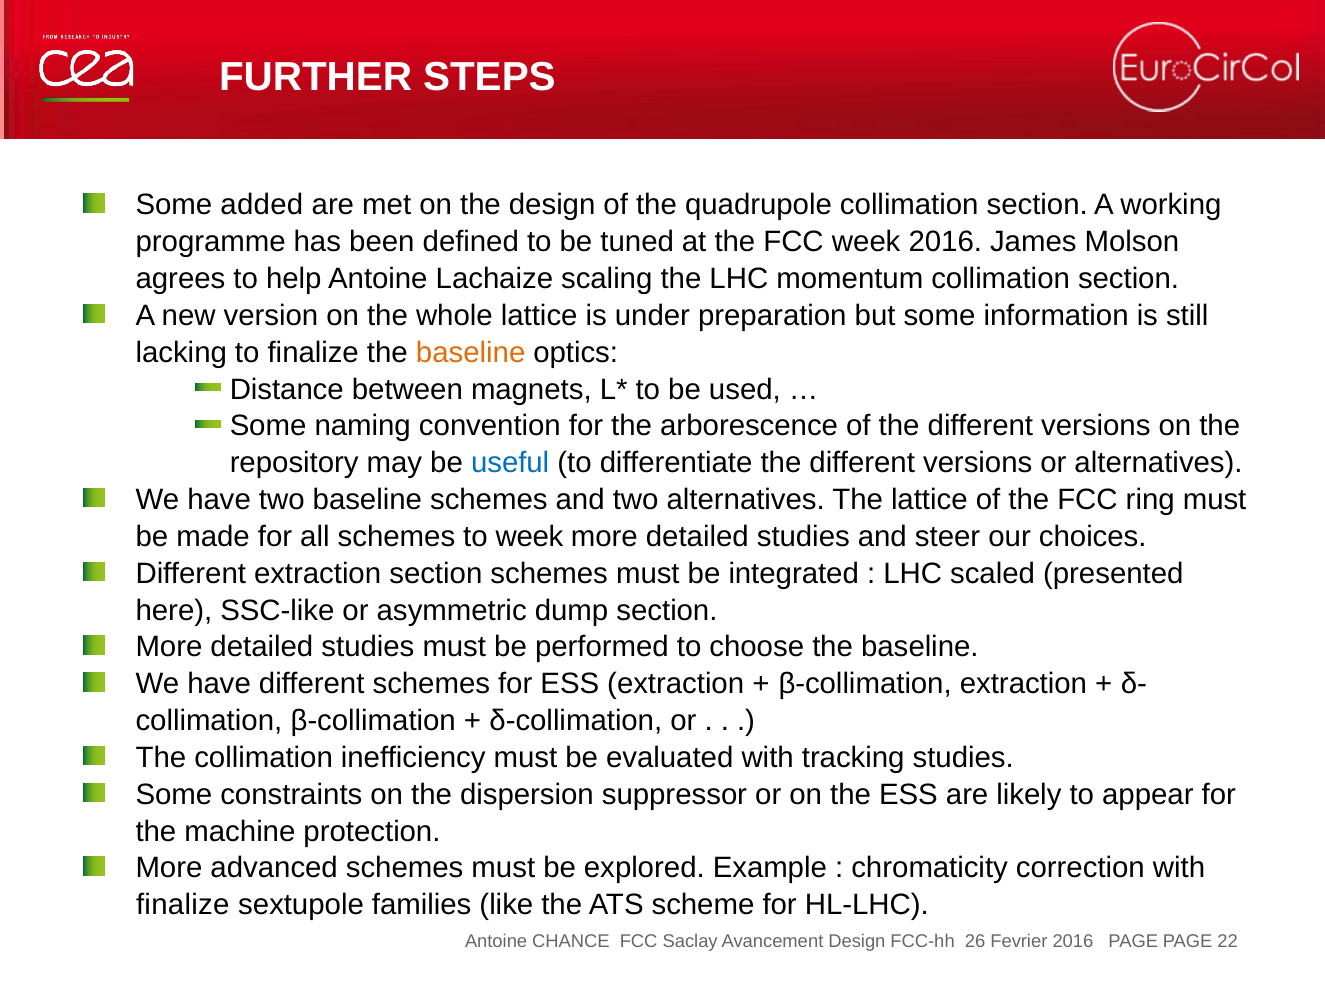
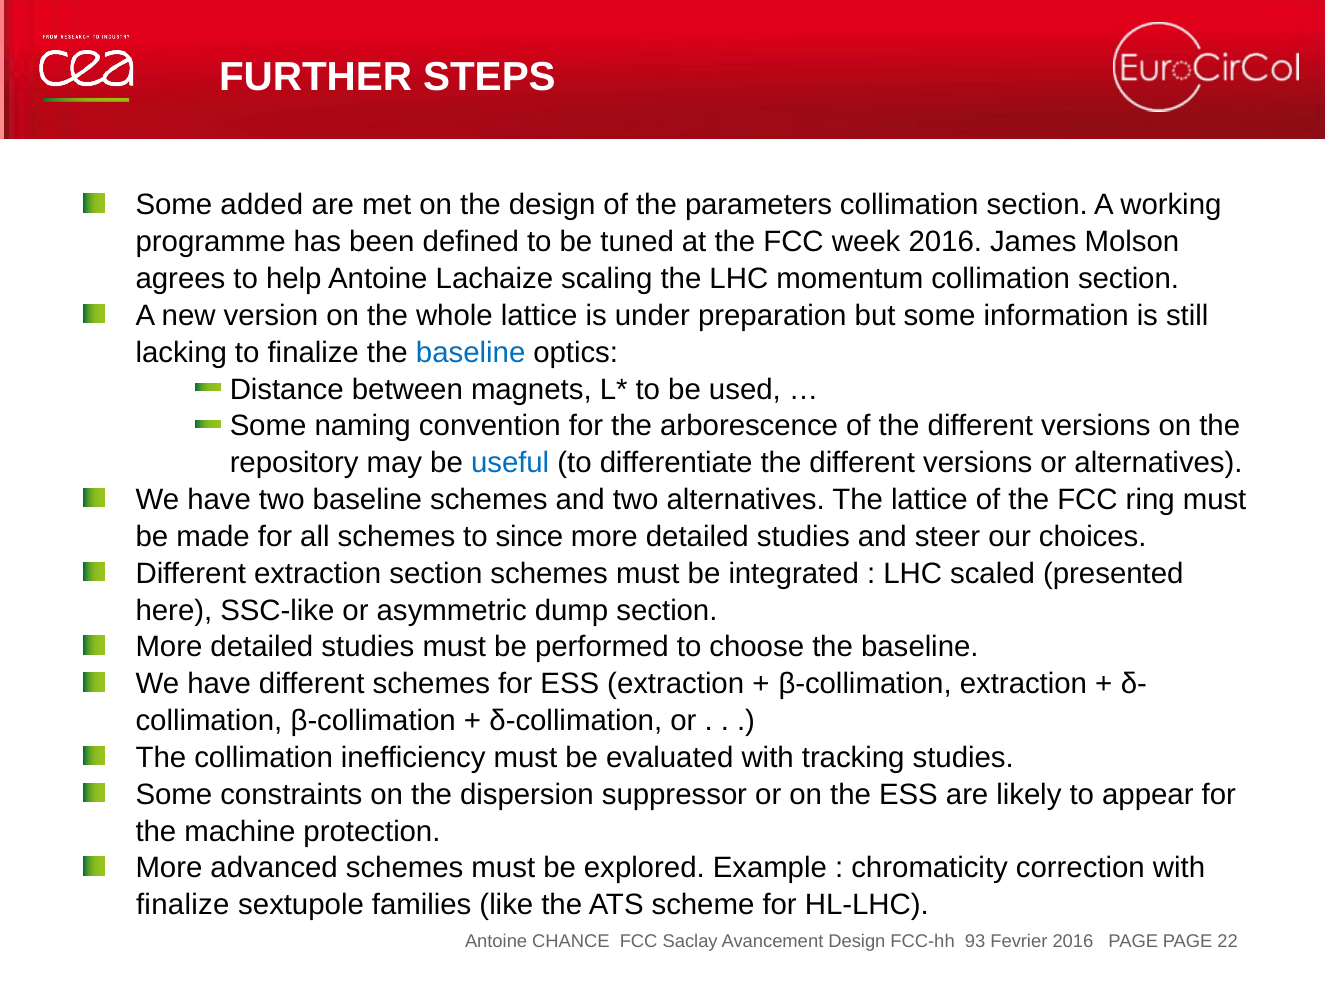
quadrupole: quadrupole -> parameters (759, 205)
baseline colour: orange -> blue (471, 352)
to week: week -> since (529, 537)
26: 26 -> 93 (975, 941)
